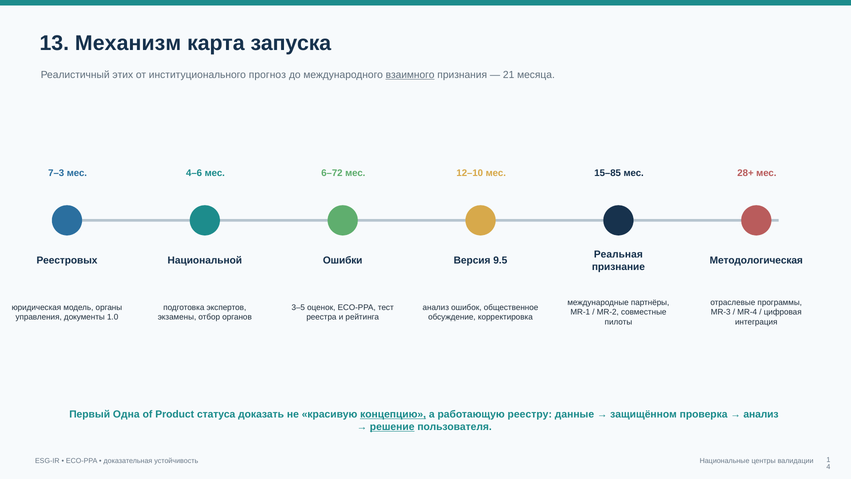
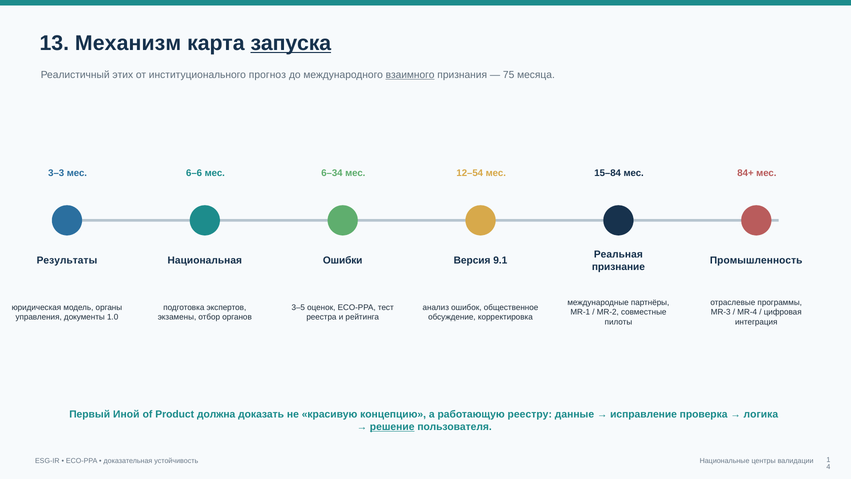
запуска underline: none -> present (291, 43)
21: 21 -> 75 (509, 75)
7–3: 7–3 -> 3–3 (56, 173)
4–6: 4–6 -> 6–6 (194, 173)
6–72: 6–72 -> 6–34 (332, 173)
12–10: 12–10 -> 12–54 (470, 173)
15–85: 15–85 -> 15–84 (608, 173)
28+: 28+ -> 84+ (745, 173)
Реестровых: Реестровых -> Результаты (67, 260)
Национальной: Национальной -> Национальная (205, 260)
9.5: 9.5 -> 9.1 (500, 260)
Методологическая: Методологическая -> Промышленность (756, 260)
Одна: Одна -> Иной (126, 414)
статуса: статуса -> должна (216, 414)
концепцию underline: present -> none (393, 414)
защищённом: защищённом -> исправление (644, 414)
анализ: анализ -> логика (761, 414)
